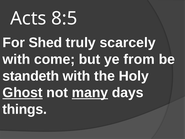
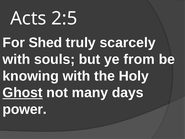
8:5: 8:5 -> 2:5 (64, 18)
come: come -> souls (54, 59)
standeth: standeth -> knowing (31, 76)
many underline: present -> none (90, 93)
things: things -> power (25, 109)
